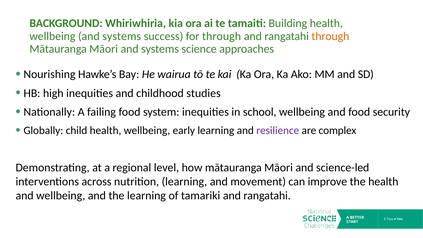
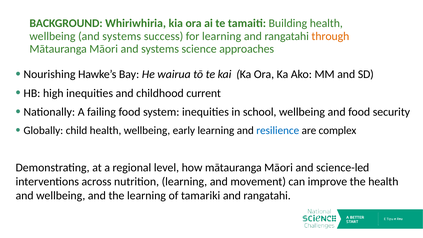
for through: through -> learning (222, 36)
studies: studies -> current (204, 93)
resilience colour: purple -> blue (278, 130)
